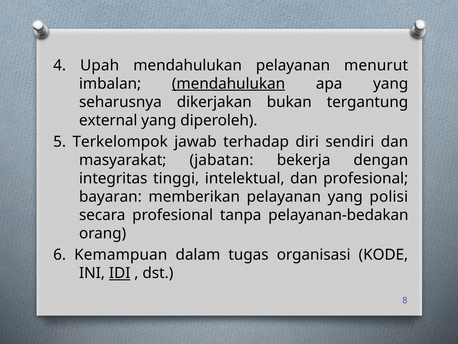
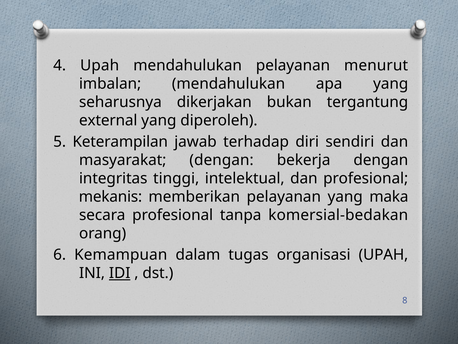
mendahulukan underline: present -> none (229, 84)
Terkelompok: Terkelompok -> Keterampilan (120, 142)
masyarakat jabatan: jabatan -> dengan (222, 160)
bayaran: bayaran -> mekanis (110, 197)
polisi: polisi -> maka (389, 197)
pelayanan-bedakan: pelayanan-bedakan -> komersial-bedakan (338, 215)
organisasi KODE: KODE -> UPAH (383, 255)
